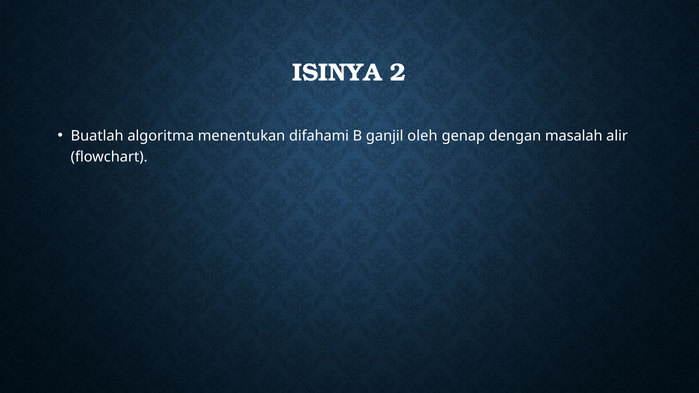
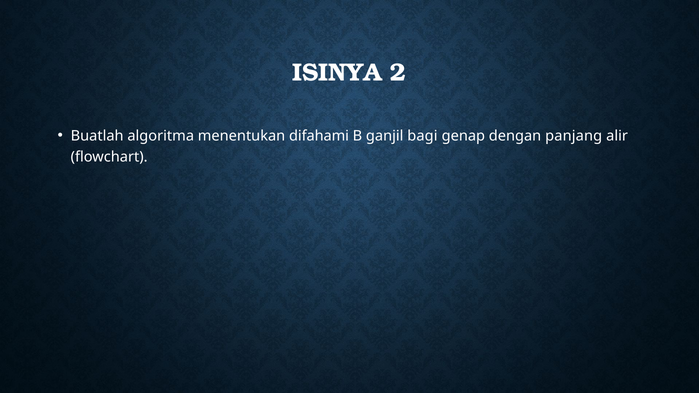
oleh: oleh -> bagi (422, 136)
masalah: masalah -> panjang (574, 136)
